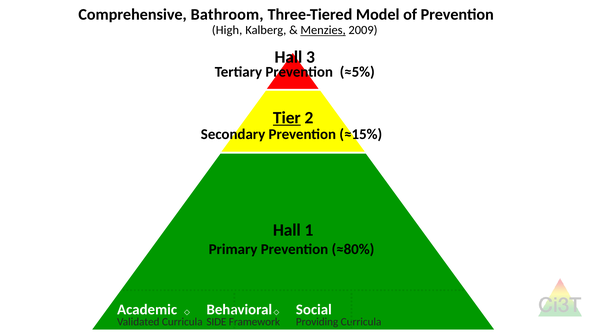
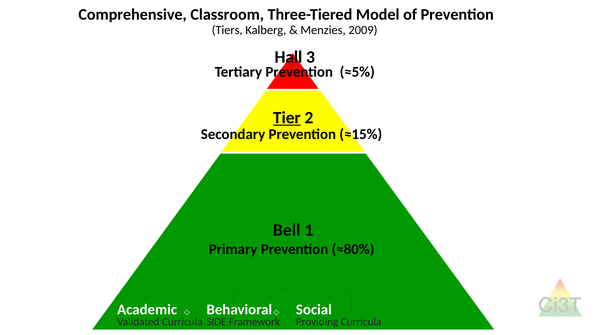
Bathroom: Bathroom -> Classroom (227, 14)
High: High -> Tiers (227, 30)
Menzies underline: present -> none (323, 30)
Hall: Hall -> Bell (287, 230)
